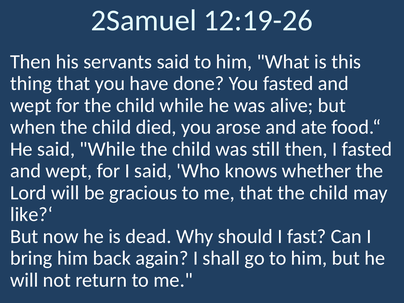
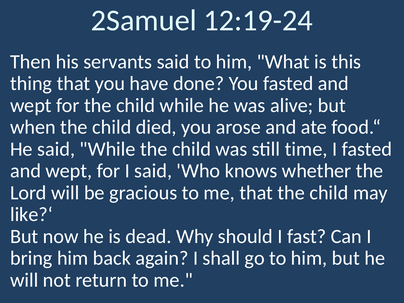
12:19-26: 12:19-26 -> 12:19-24 (258, 20)
still then: then -> time (306, 149)
